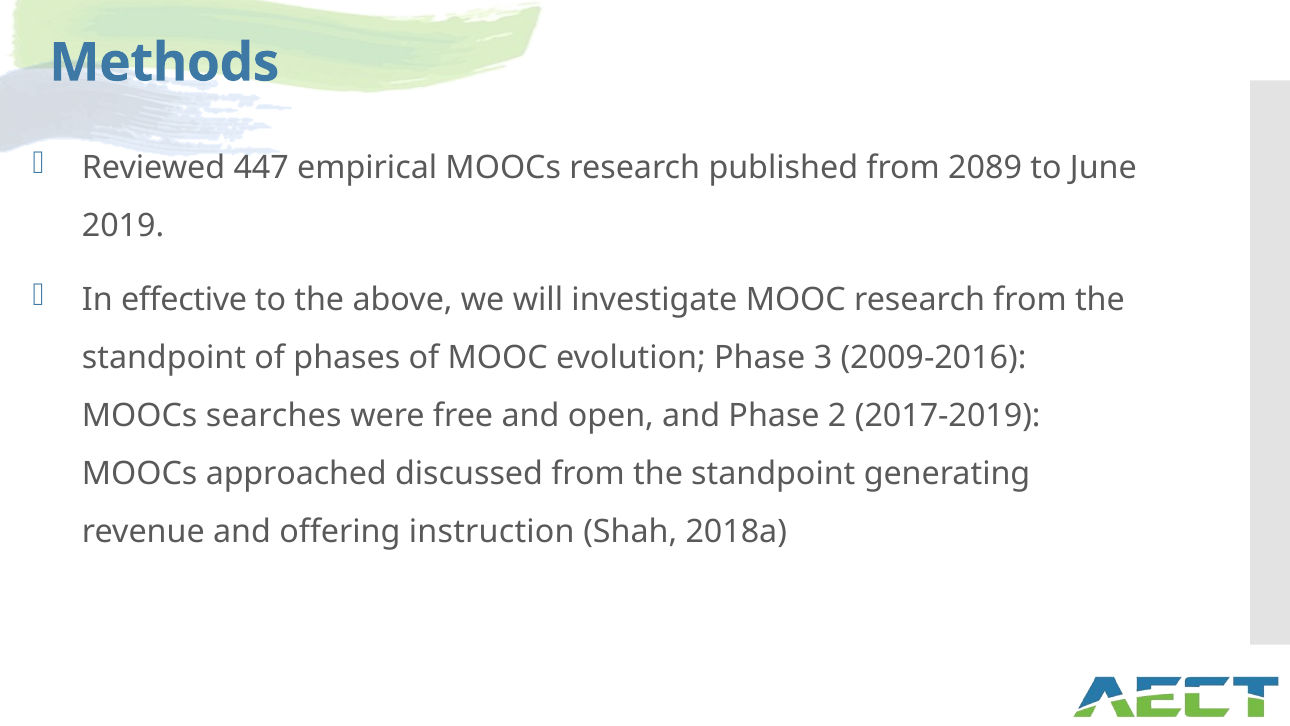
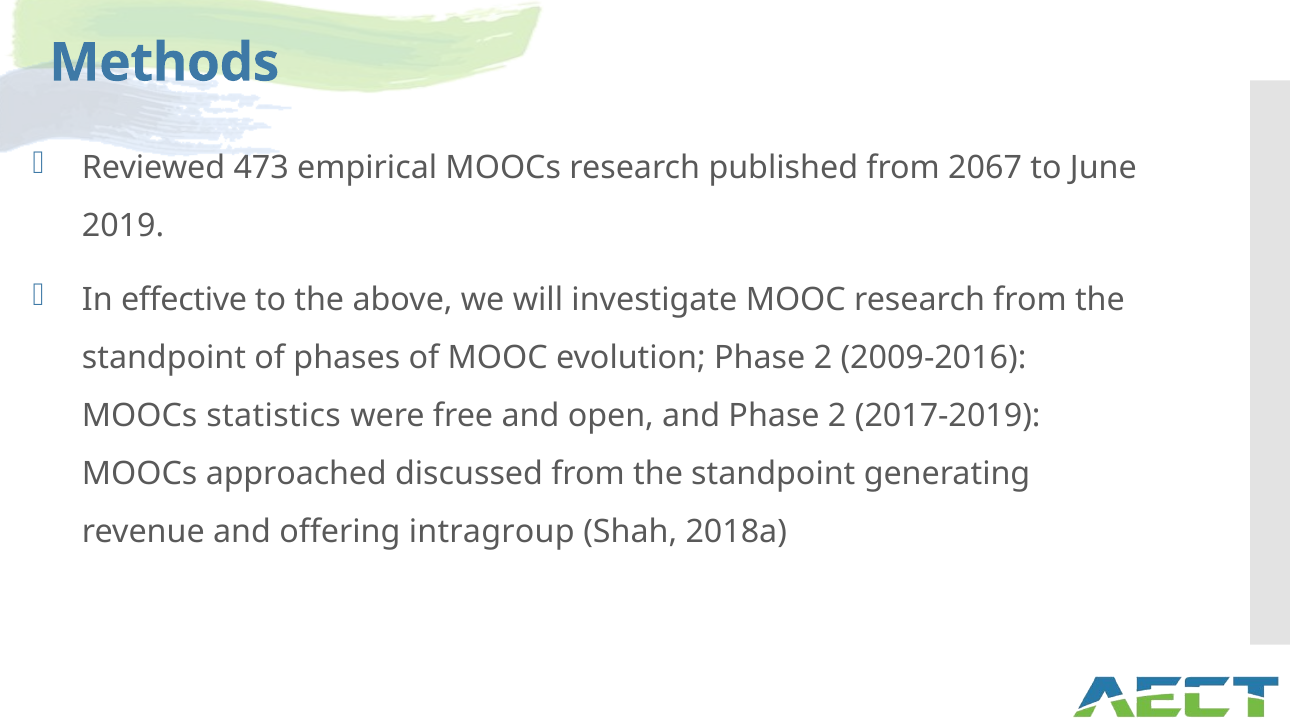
447: 447 -> 473 (261, 168)
2089: 2089 -> 2067 (985, 168)
evolution Phase 3: 3 -> 2 (823, 358)
searches: searches -> statistics (274, 416)
instruction: instruction -> intragroup (492, 532)
